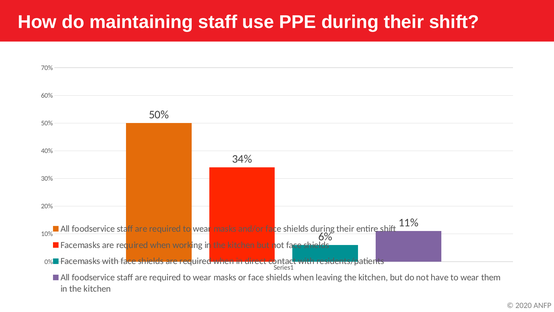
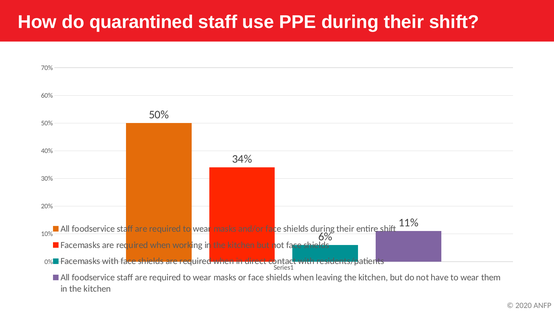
maintaining: maintaining -> quarantined (141, 22)
